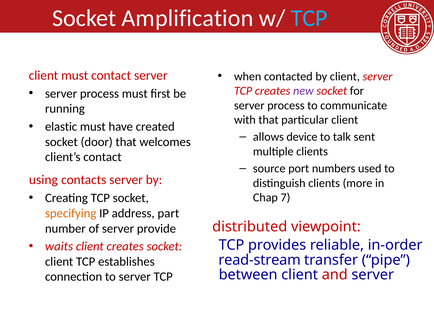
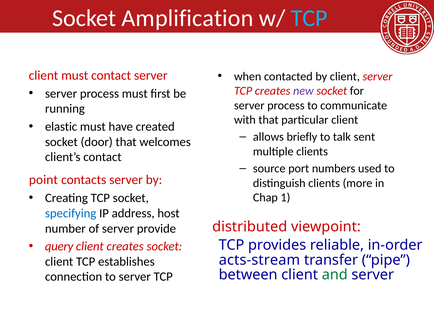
device: device -> briefly (302, 137)
using: using -> point (43, 180)
7: 7 -> 1 (285, 197)
specifying colour: orange -> blue (71, 213)
part: part -> host (169, 213)
waits: waits -> query (59, 246)
read-stream: read-stream -> acts-stream (259, 260)
and colour: red -> green (335, 274)
